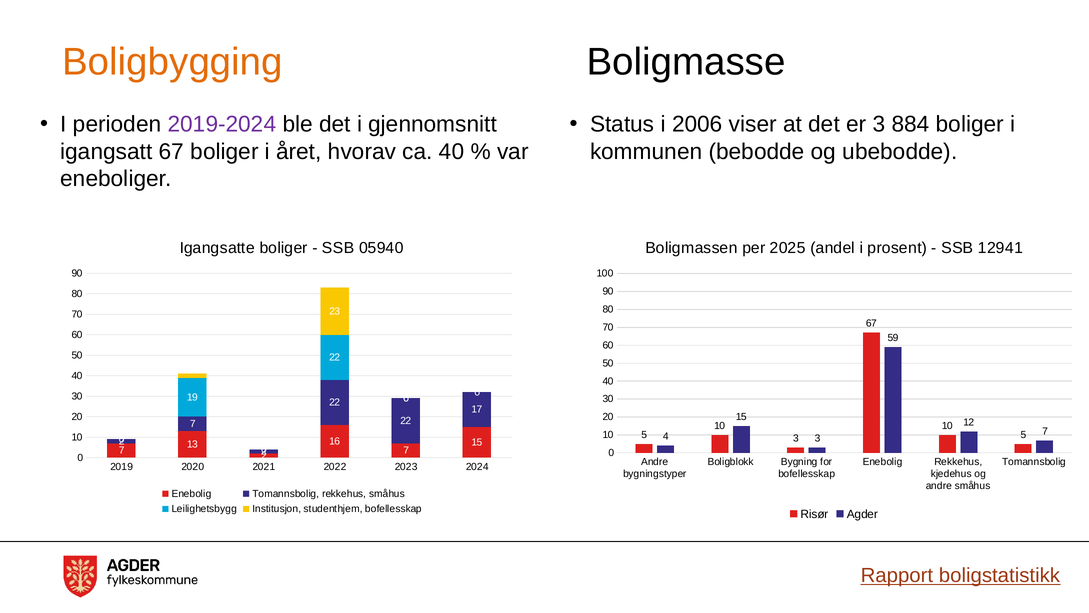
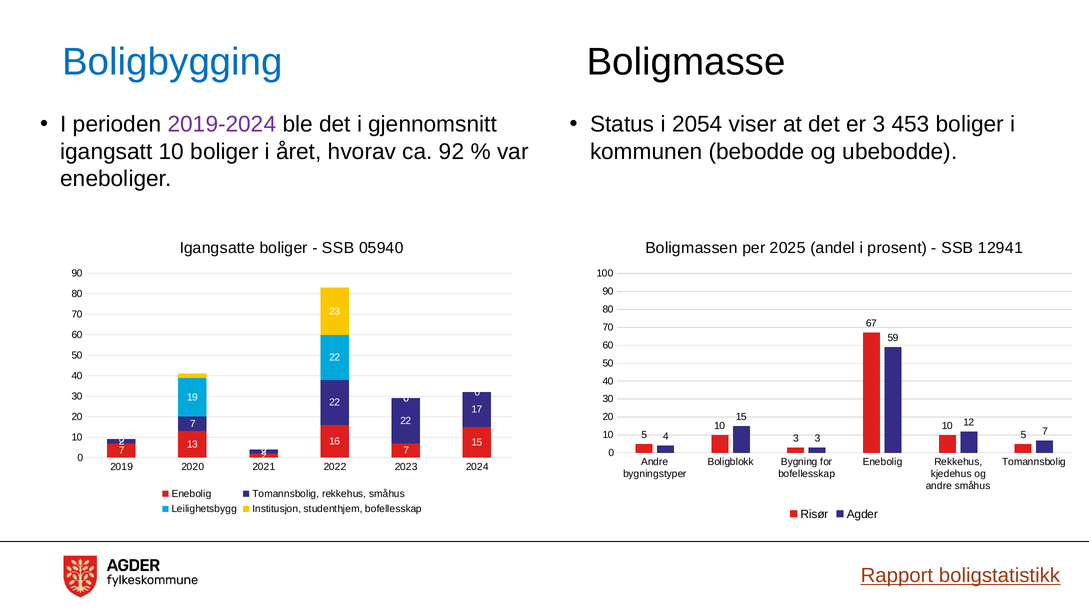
Boligbygging colour: orange -> blue (173, 62)
2006: 2006 -> 2054 (697, 124)
884: 884 -> 453 (911, 124)
igangsatt 67: 67 -> 10 (171, 151)
ca 40: 40 -> 92 (452, 151)
